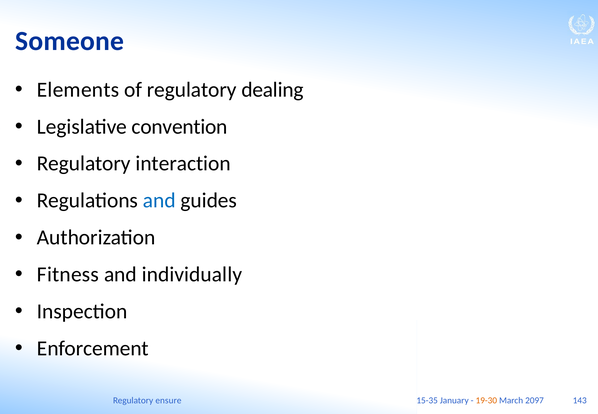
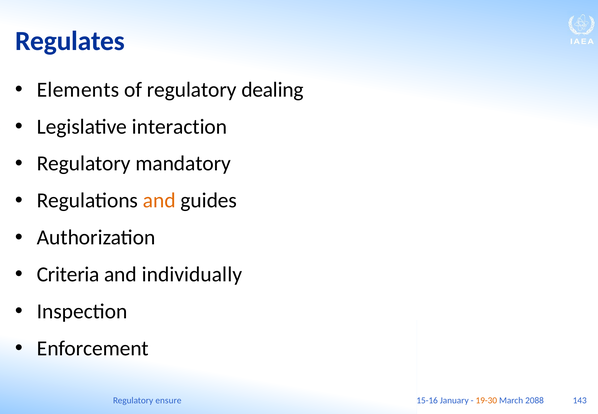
Someone: Someone -> Regulates (70, 41)
convention: convention -> interaction (179, 127)
interaction: interaction -> mandatory (183, 164)
and colour: blue -> orange (159, 200)
Fitness: Fitness -> Criteria (68, 274)
15-35: 15-35 -> 15-16 (427, 400)
2097: 2097 -> 2088 (535, 400)
